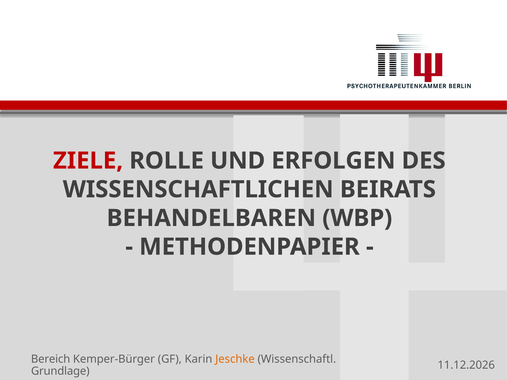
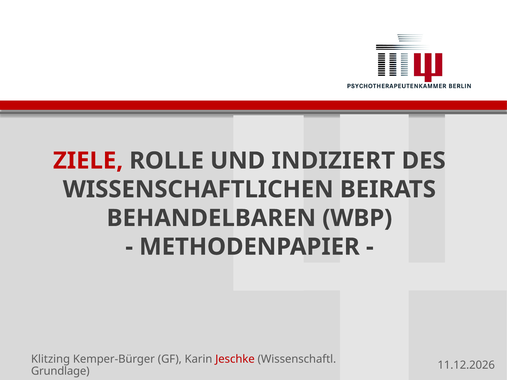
ERFOLGEN: ERFOLGEN -> INDIZIERT (333, 161)
Bereich: Bereich -> Klitzing (51, 359)
Jeschke colour: orange -> red (235, 359)
